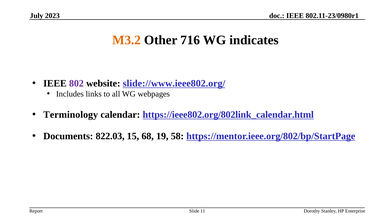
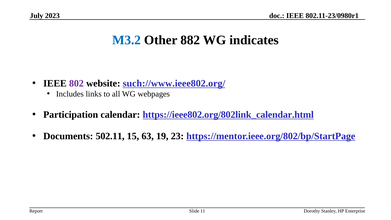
M3.2 colour: orange -> blue (127, 40)
716: 716 -> 882 (190, 40)
slide://www.ieee802.org/: slide://www.ieee802.org/ -> such://www.ieee802.org/ (174, 83)
Terminology: Terminology -> Participation (71, 115)
822.03: 822.03 -> 502.11 (110, 136)
68: 68 -> 63 (148, 136)
58: 58 -> 23 (177, 136)
